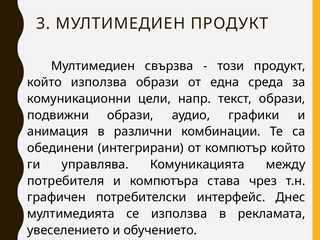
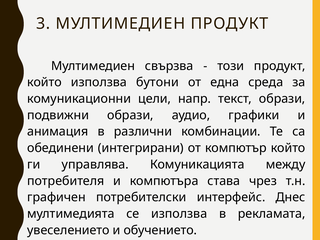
използва образи: образи -> бутони (157, 82)
